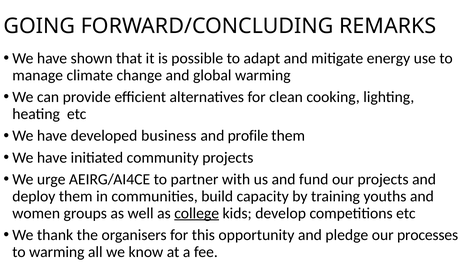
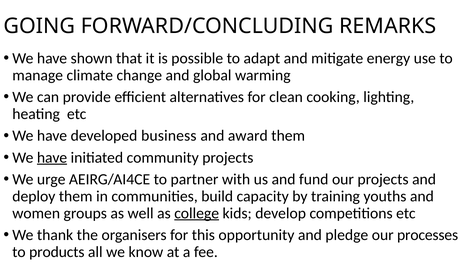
profile: profile -> award (248, 136)
have underline: none -> present (52, 157)
to warming: warming -> products (57, 252)
